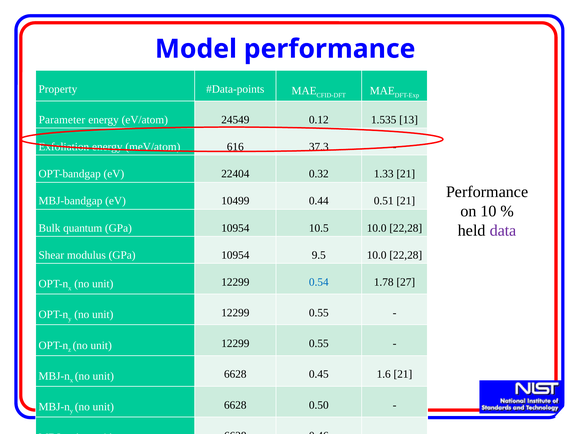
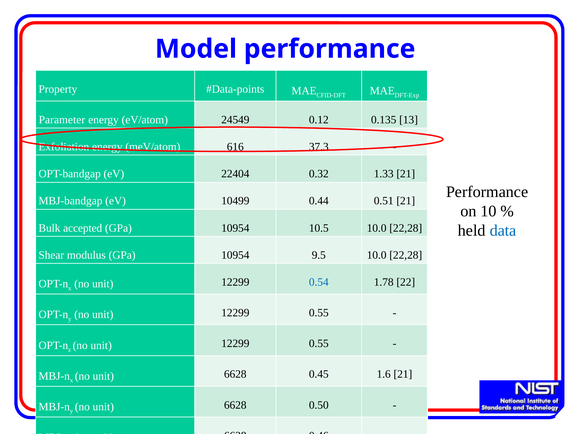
1.535: 1.535 -> 0.135 (384, 120)
quantum: quantum -> accepted (83, 228)
data colour: purple -> blue (503, 231)
27: 27 -> 22 (406, 282)
